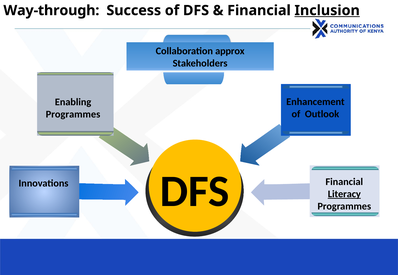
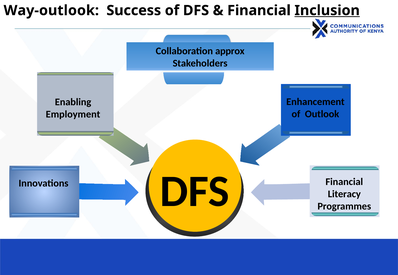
Way-through: Way-through -> Way-outlook (51, 10)
Programmes: Programmes -> Employment (73, 114)
Literacy underline: present -> none (344, 194)
